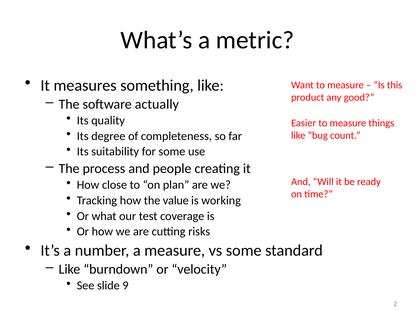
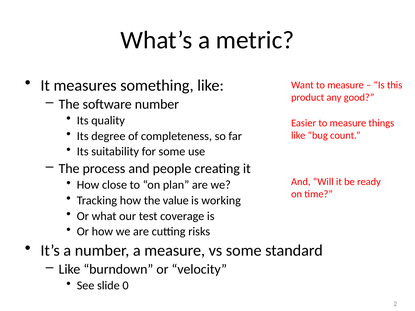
software actually: actually -> number (157, 104)
9: 9 -> 0 (126, 286)
